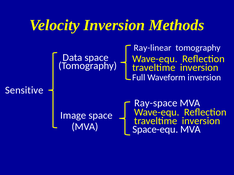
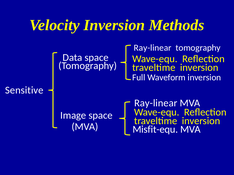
Ray-space: Ray-space -> Ray-linear (156, 103)
Space-equ: Space-equ -> Misfit-equ (155, 130)
